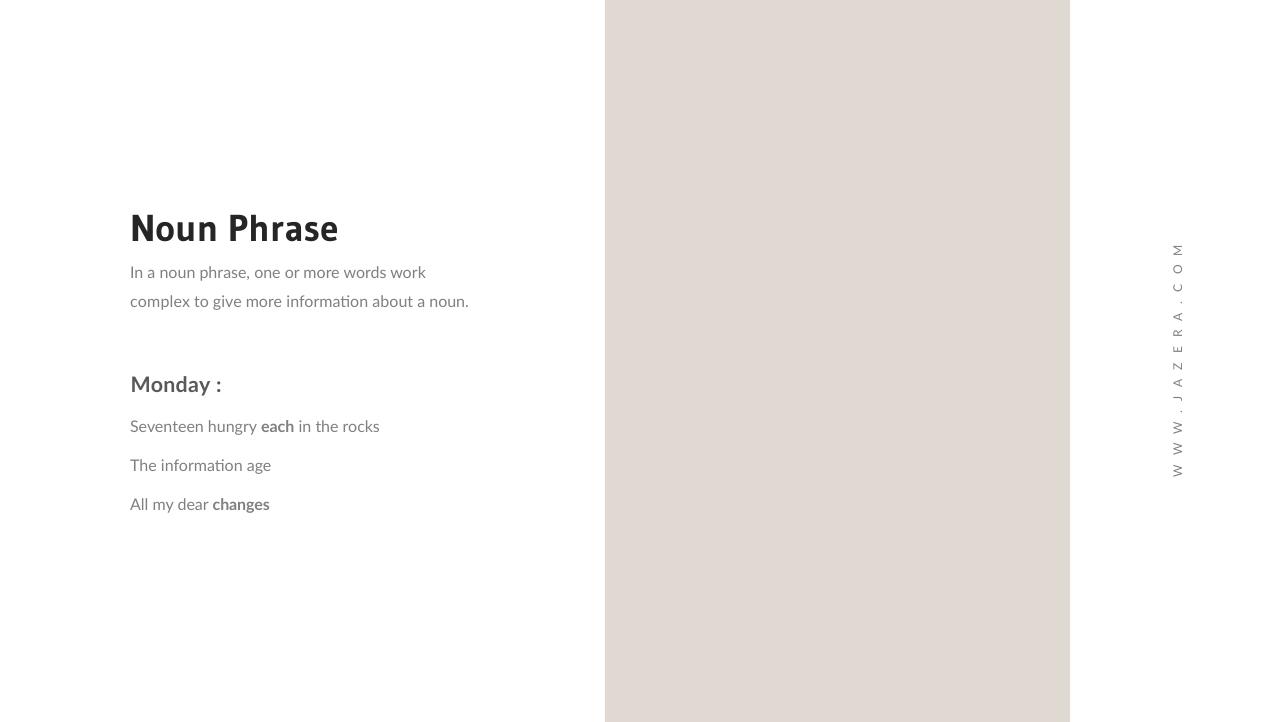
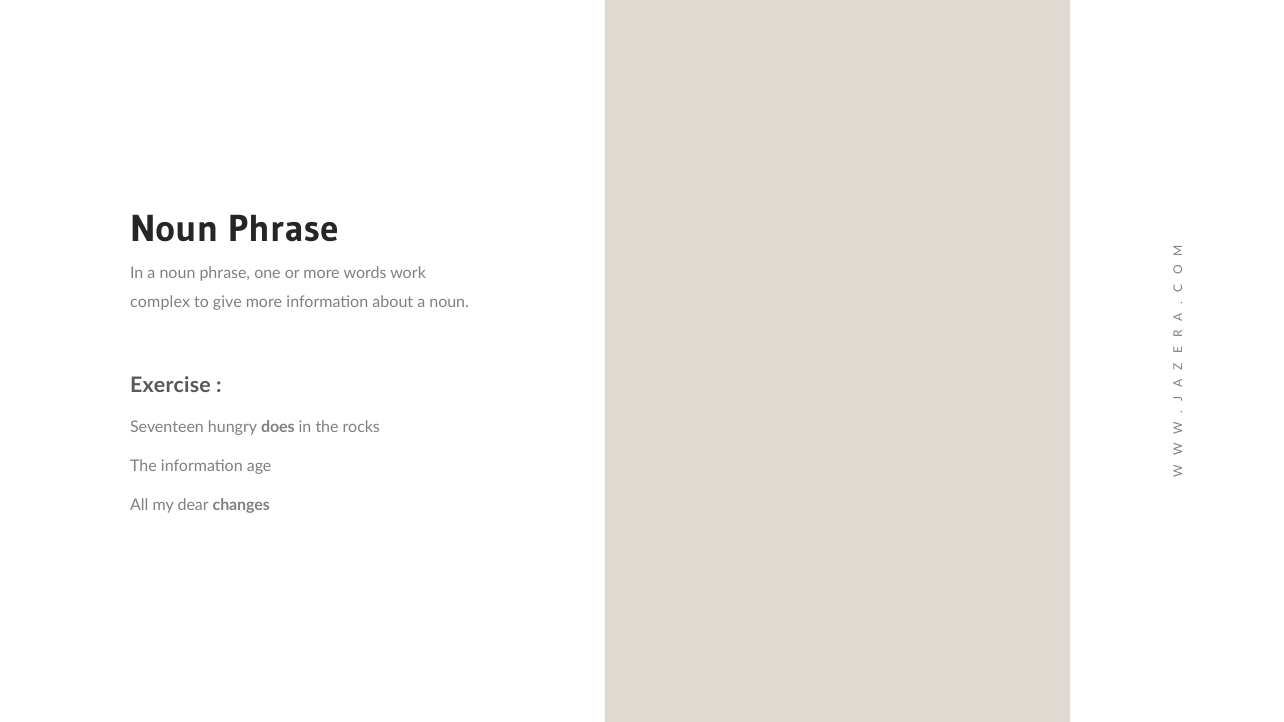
Monday: Monday -> Exercise (170, 386)
each: each -> does (278, 427)
